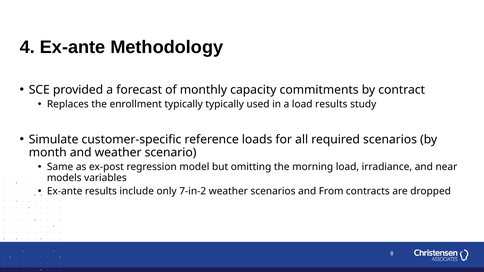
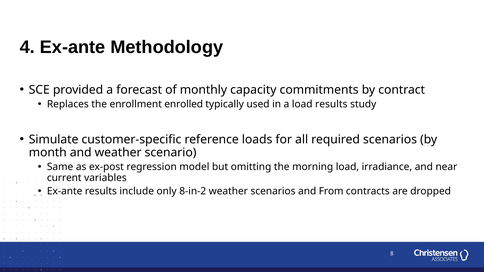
enrollment typically: typically -> enrolled (184, 104)
models: models -> current (64, 178)
7-in-2: 7-in-2 -> 8-in-2 (193, 191)
